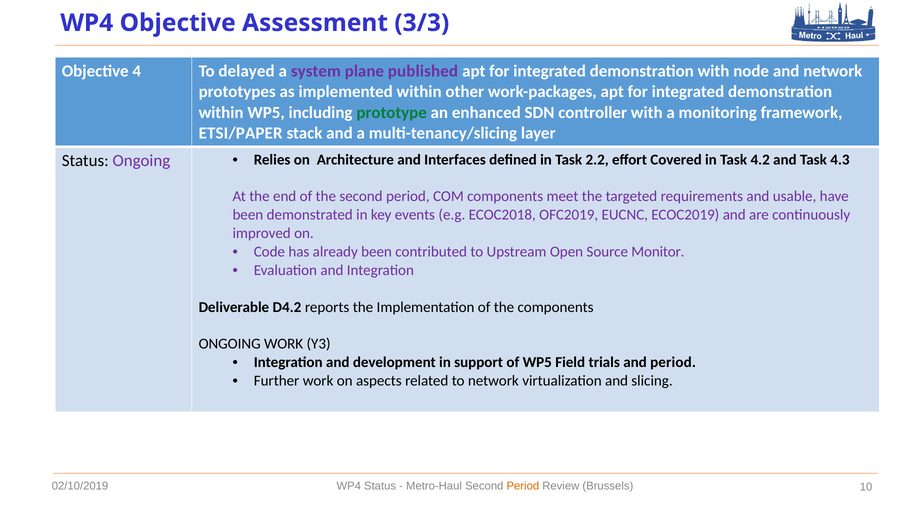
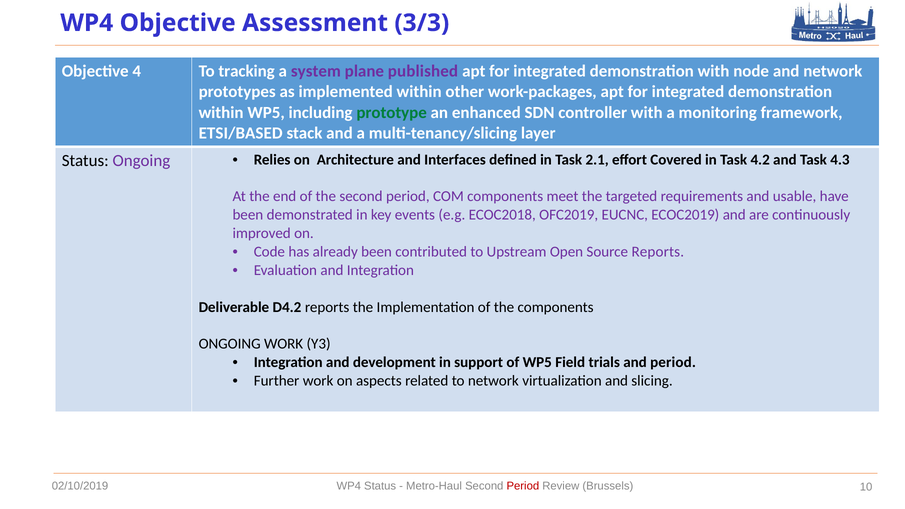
delayed: delayed -> tracking (247, 71)
ETSI/PAPER: ETSI/PAPER -> ETSI/BASED (241, 133)
2.2: 2.2 -> 2.1 (597, 160)
Source Monitor: Monitor -> Reports (658, 252)
Period colour: orange -> red (523, 486)
